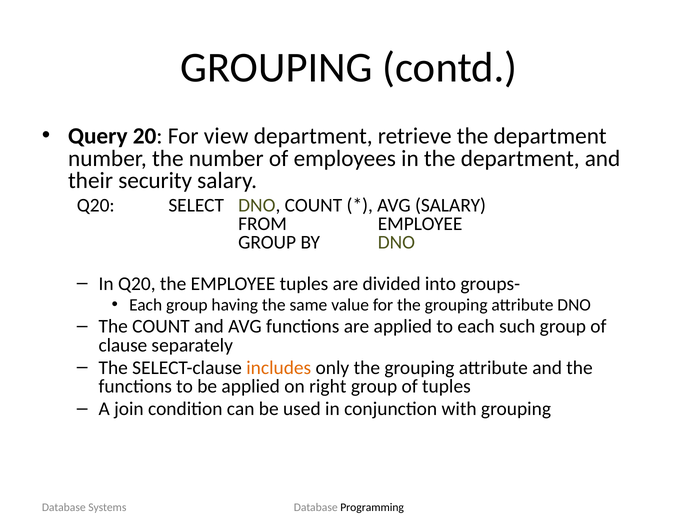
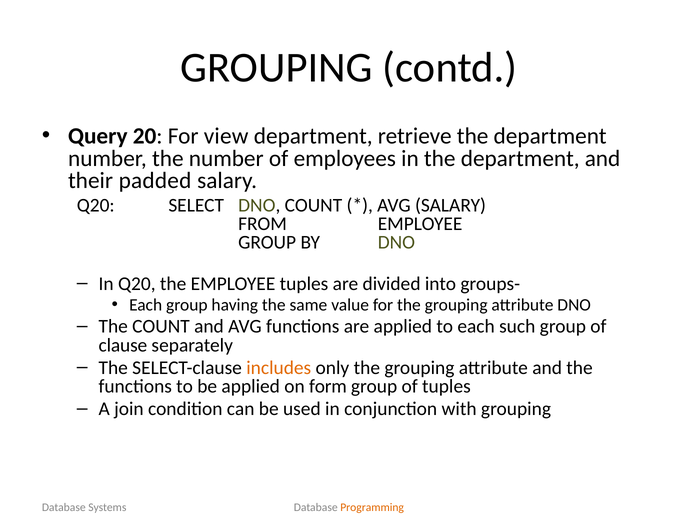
security: security -> padded (155, 181)
right: right -> form (328, 386)
Programming colour: black -> orange (372, 507)
